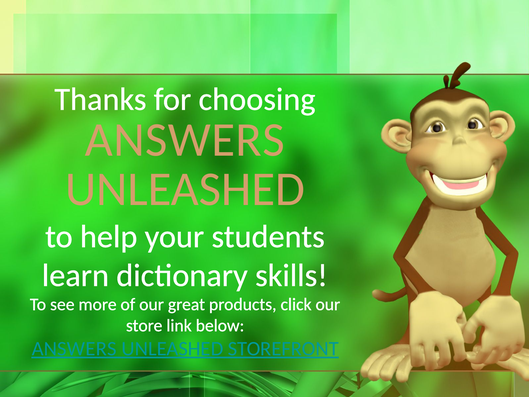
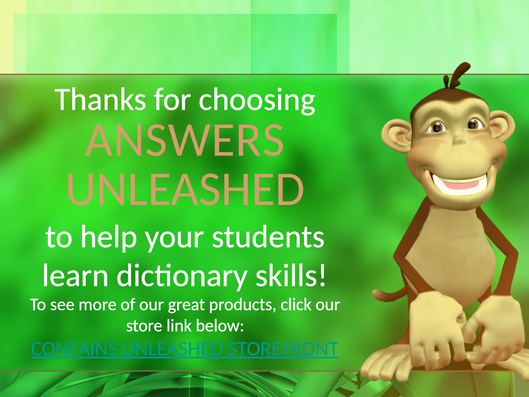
ANSWERS: ANSWERS -> CONTAINS (74, 348)
